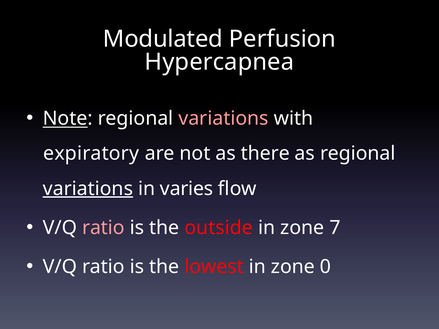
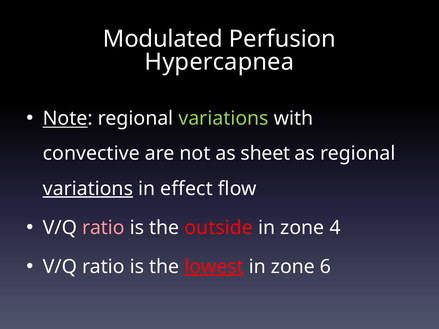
variations colour: pink -> light green (224, 118)
expiratory: expiratory -> convective (91, 154)
there: there -> sheet (265, 154)
varies: varies -> effect (186, 189)
7: 7 -> 4 (335, 228)
lowest underline: none -> present (214, 267)
0: 0 -> 6 (326, 267)
